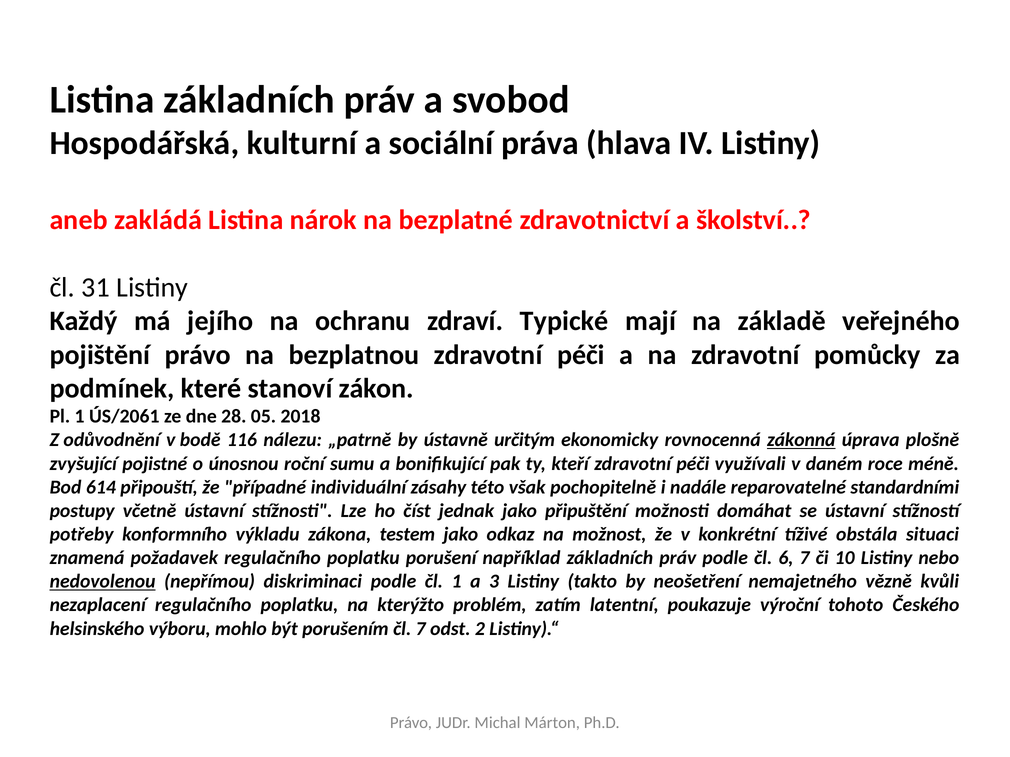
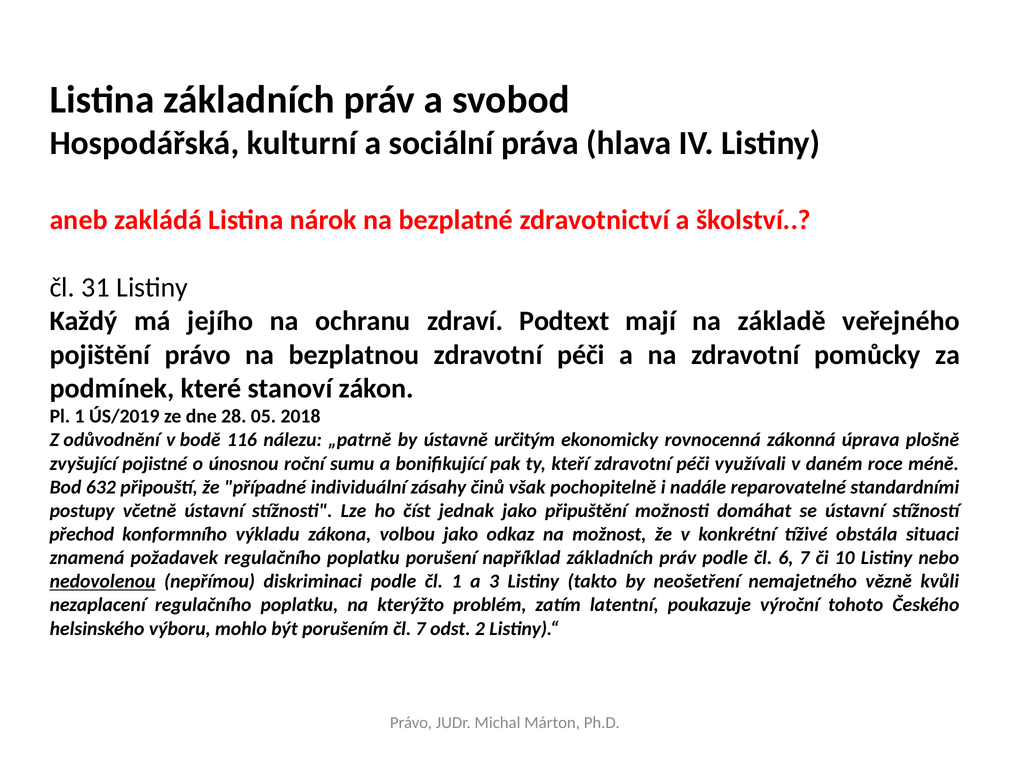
Typické: Typické -> Podtext (564, 321)
ÚS/2061: ÚS/2061 -> ÚS/2019 (124, 417)
zákonná underline: present -> none (801, 440)
614: 614 -> 632 (101, 487)
této: této -> činů (487, 487)
potřeby: potřeby -> přechod (82, 535)
testem: testem -> volbou (407, 535)
